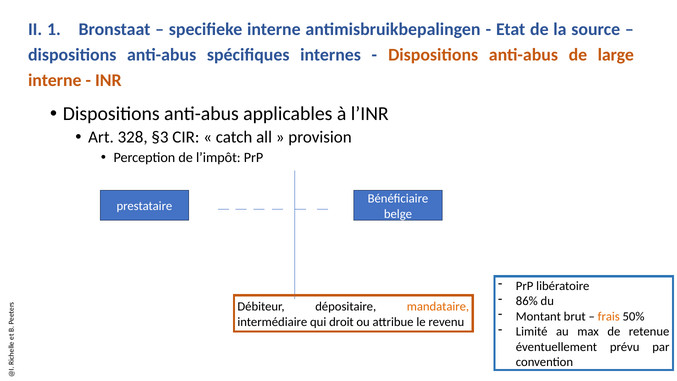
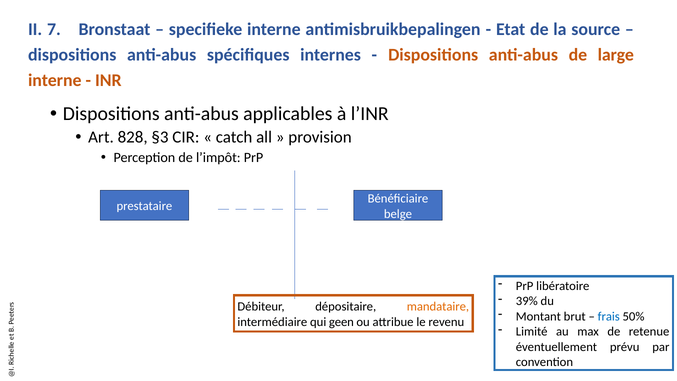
1: 1 -> 7 (54, 29)
328: 328 -> 828 (133, 137)
86%: 86% -> 39% (527, 301)
frais colour: orange -> blue (609, 316)
droit: droit -> geen (341, 322)
